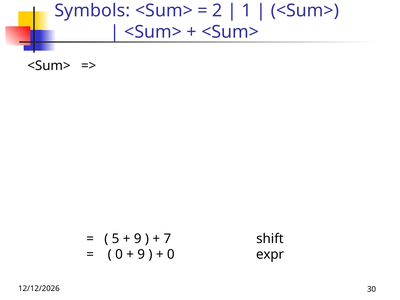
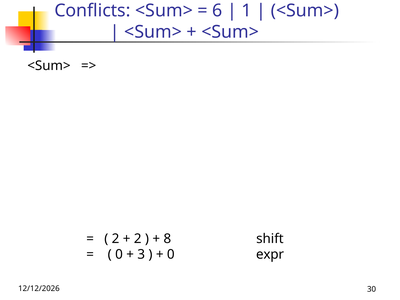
Symbols: Symbols -> Conflicts (92, 11)
2: 2 -> 6 (217, 11)
5: 5 -> 2 (116, 239)
9: 9 -> 2 (138, 239)
7: 7 -> 8 (167, 239)
9: 9 -> 3 (141, 255)
